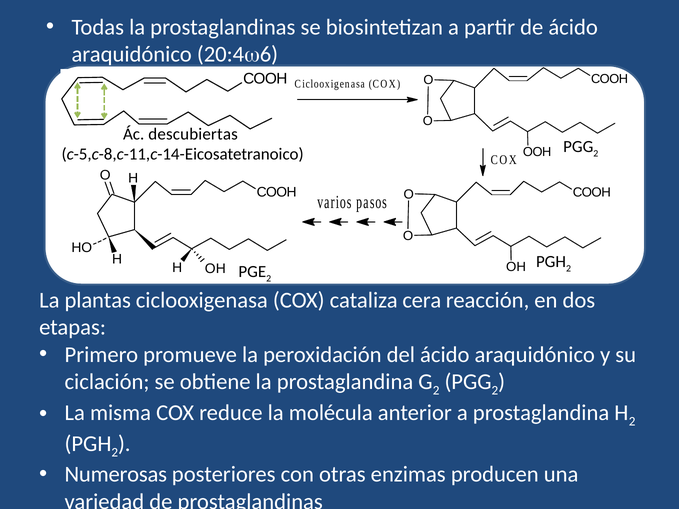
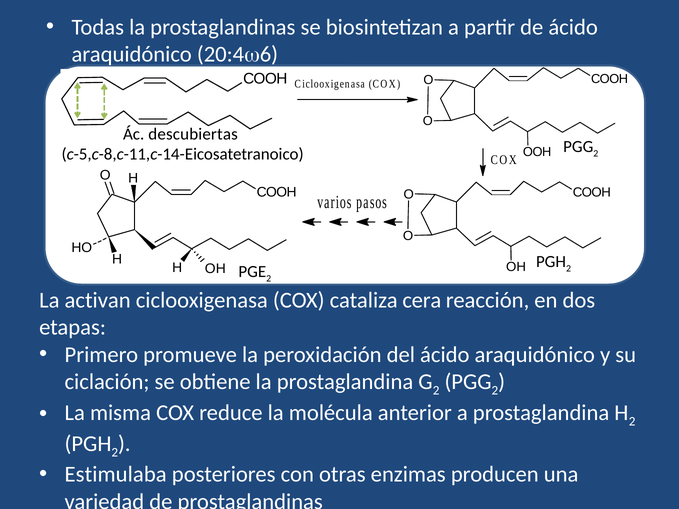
plantas: plantas -> activan (98, 301)
Numerosas: Numerosas -> Estimulaba (116, 475)
